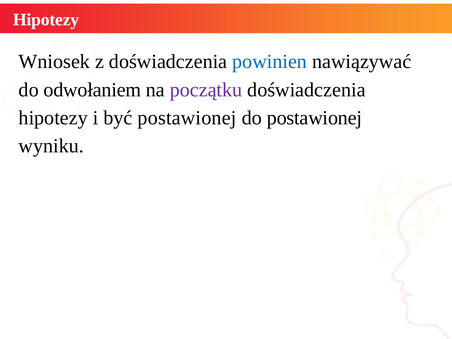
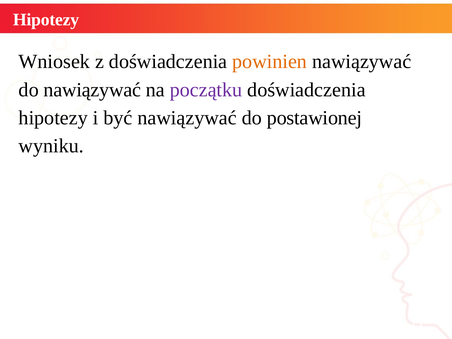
powinien colour: blue -> orange (270, 62)
do odwołaniem: odwołaniem -> nawiązywać (92, 90)
być postawionej: postawionej -> nawiązywać (187, 118)
